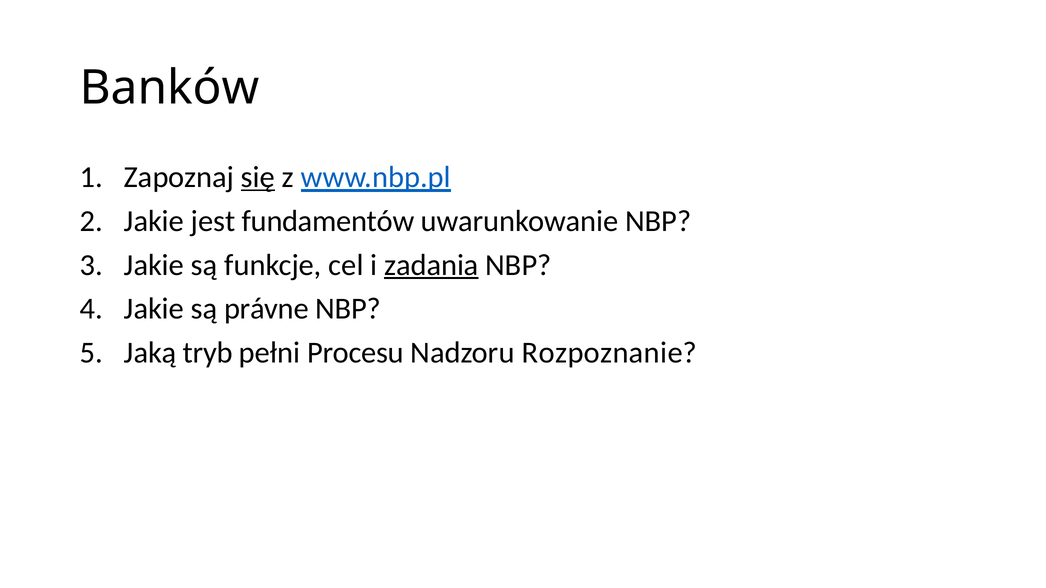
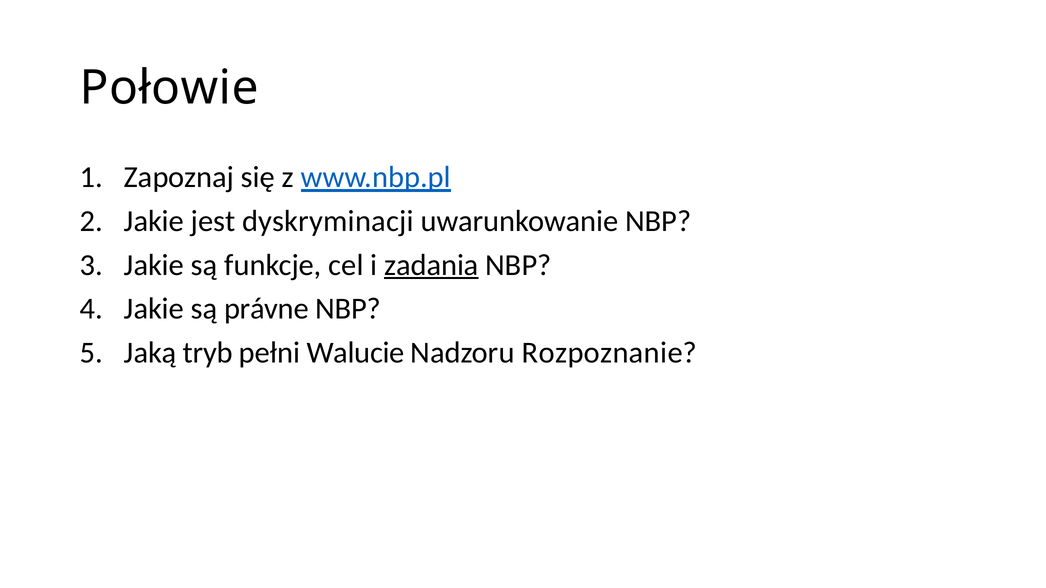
Banków: Banków -> Połowie (169, 88)
się underline: present -> none (258, 177)
fundamentów: fundamentów -> dyskryminacji (328, 221)
Procesu: Procesu -> Walucie (355, 353)
